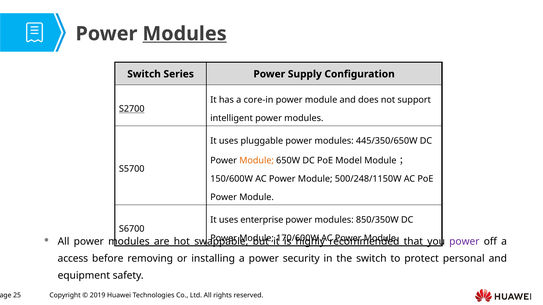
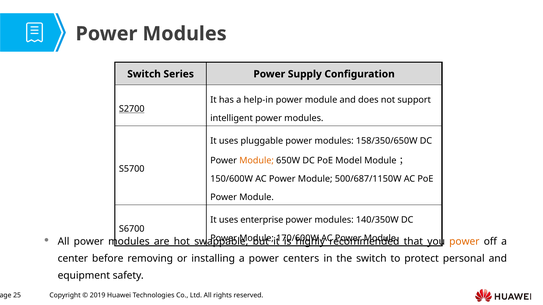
Modules underline: present -> none (185, 34)
core-in: core-in -> help-in (258, 100)
445/350/650W: 445/350/650W -> 158/350/650W (387, 141)
500/248/1150W: 500/248/1150W -> 500/687/1150W (368, 179)
850/350W: 850/350W -> 140/350W (377, 220)
power colour: purple -> orange (464, 242)
access: access -> center (73, 259)
security: security -> centers (301, 259)
